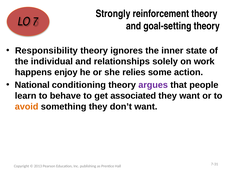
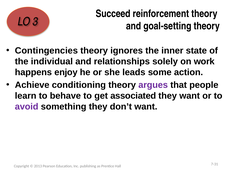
Strongly: Strongly -> Succeed (113, 14)
7: 7 -> 3 (35, 22)
Responsibility: Responsibility -> Contingencies (46, 51)
relies: relies -> leads (134, 72)
National: National -> Achieve (32, 85)
avoid colour: orange -> purple (27, 107)
